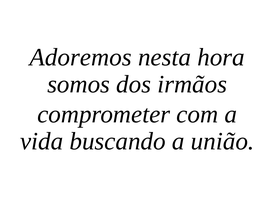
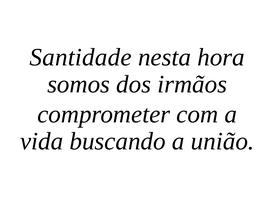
Adoremos: Adoremos -> Santidade (81, 57)
